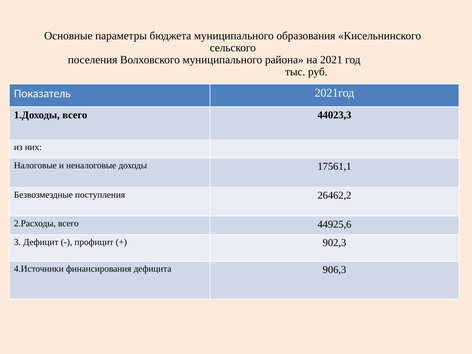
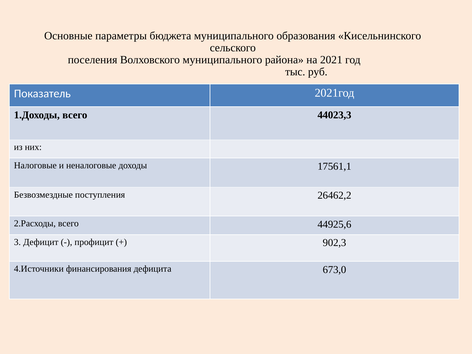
906,3: 906,3 -> 673,0 (334, 270)
